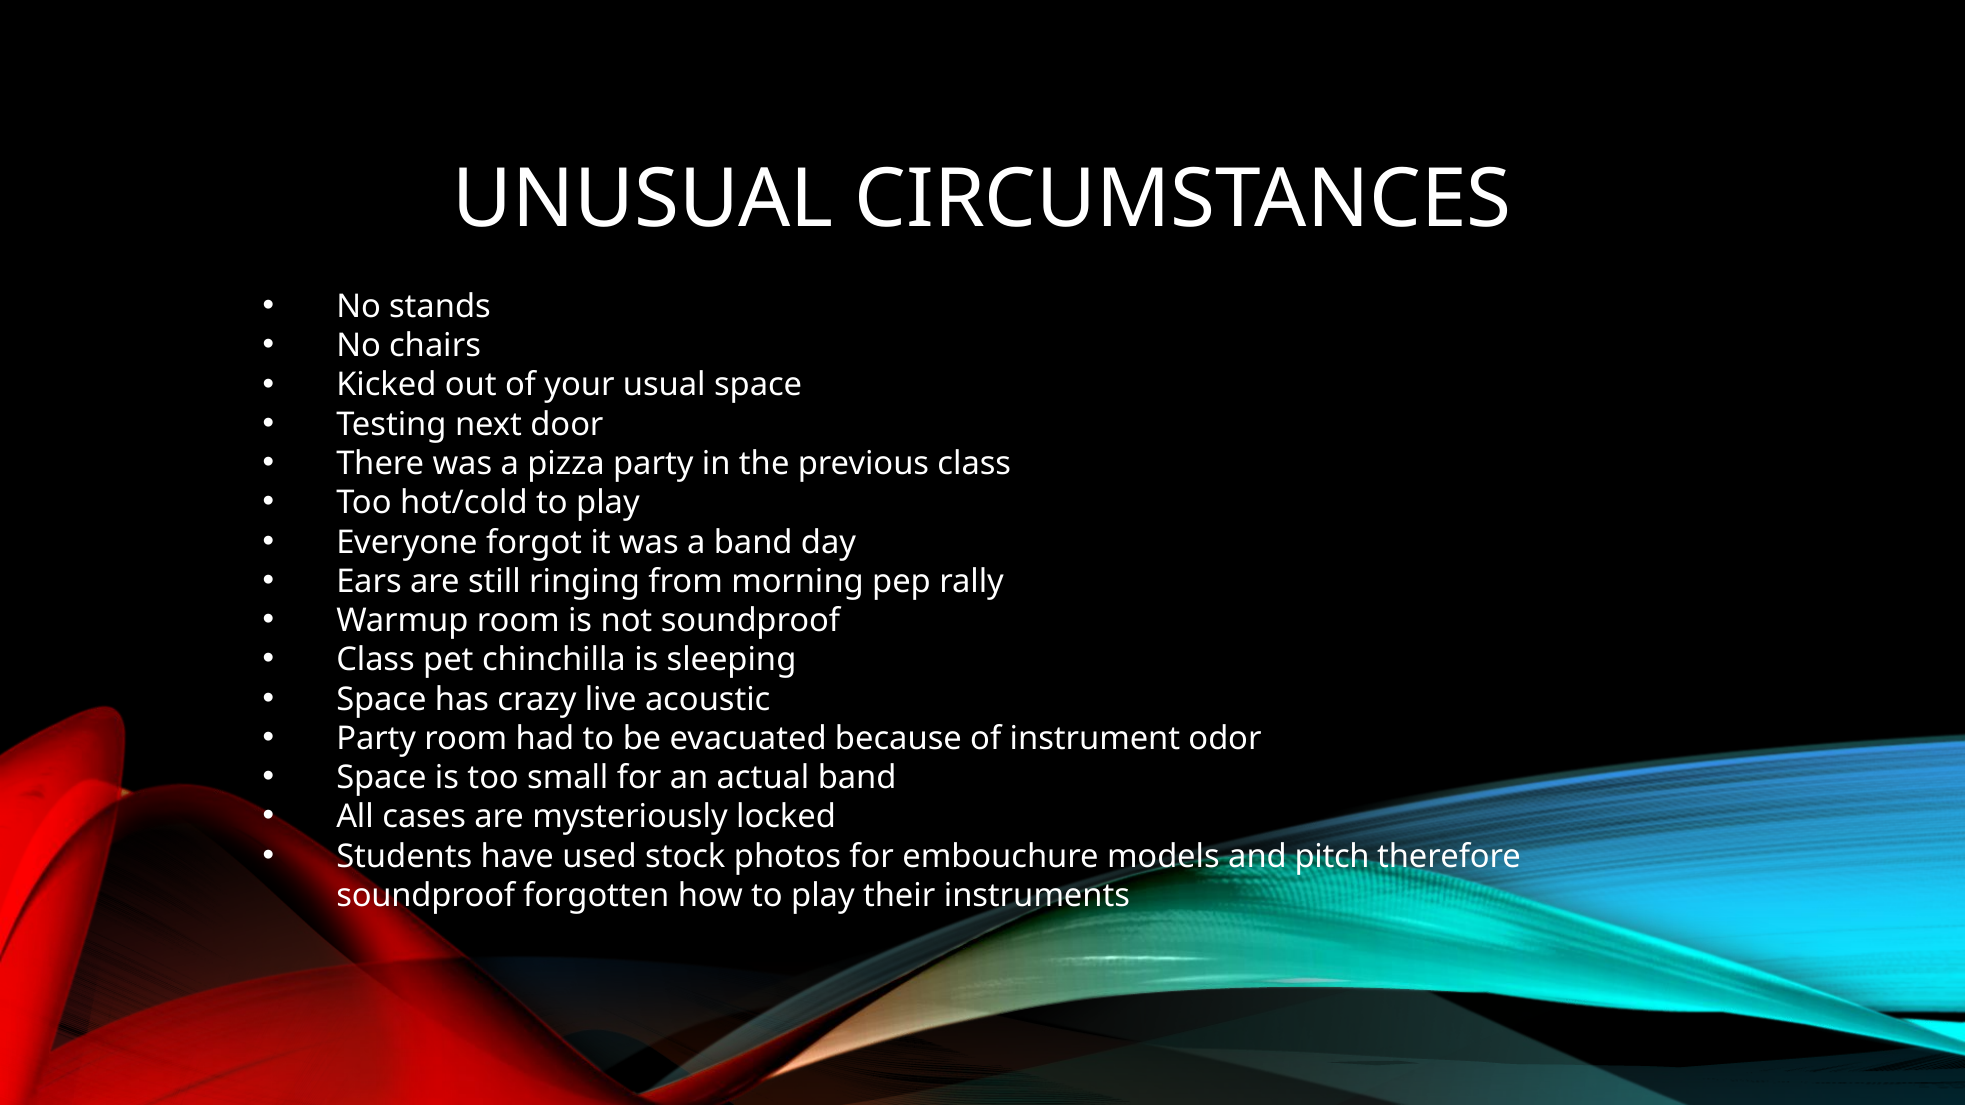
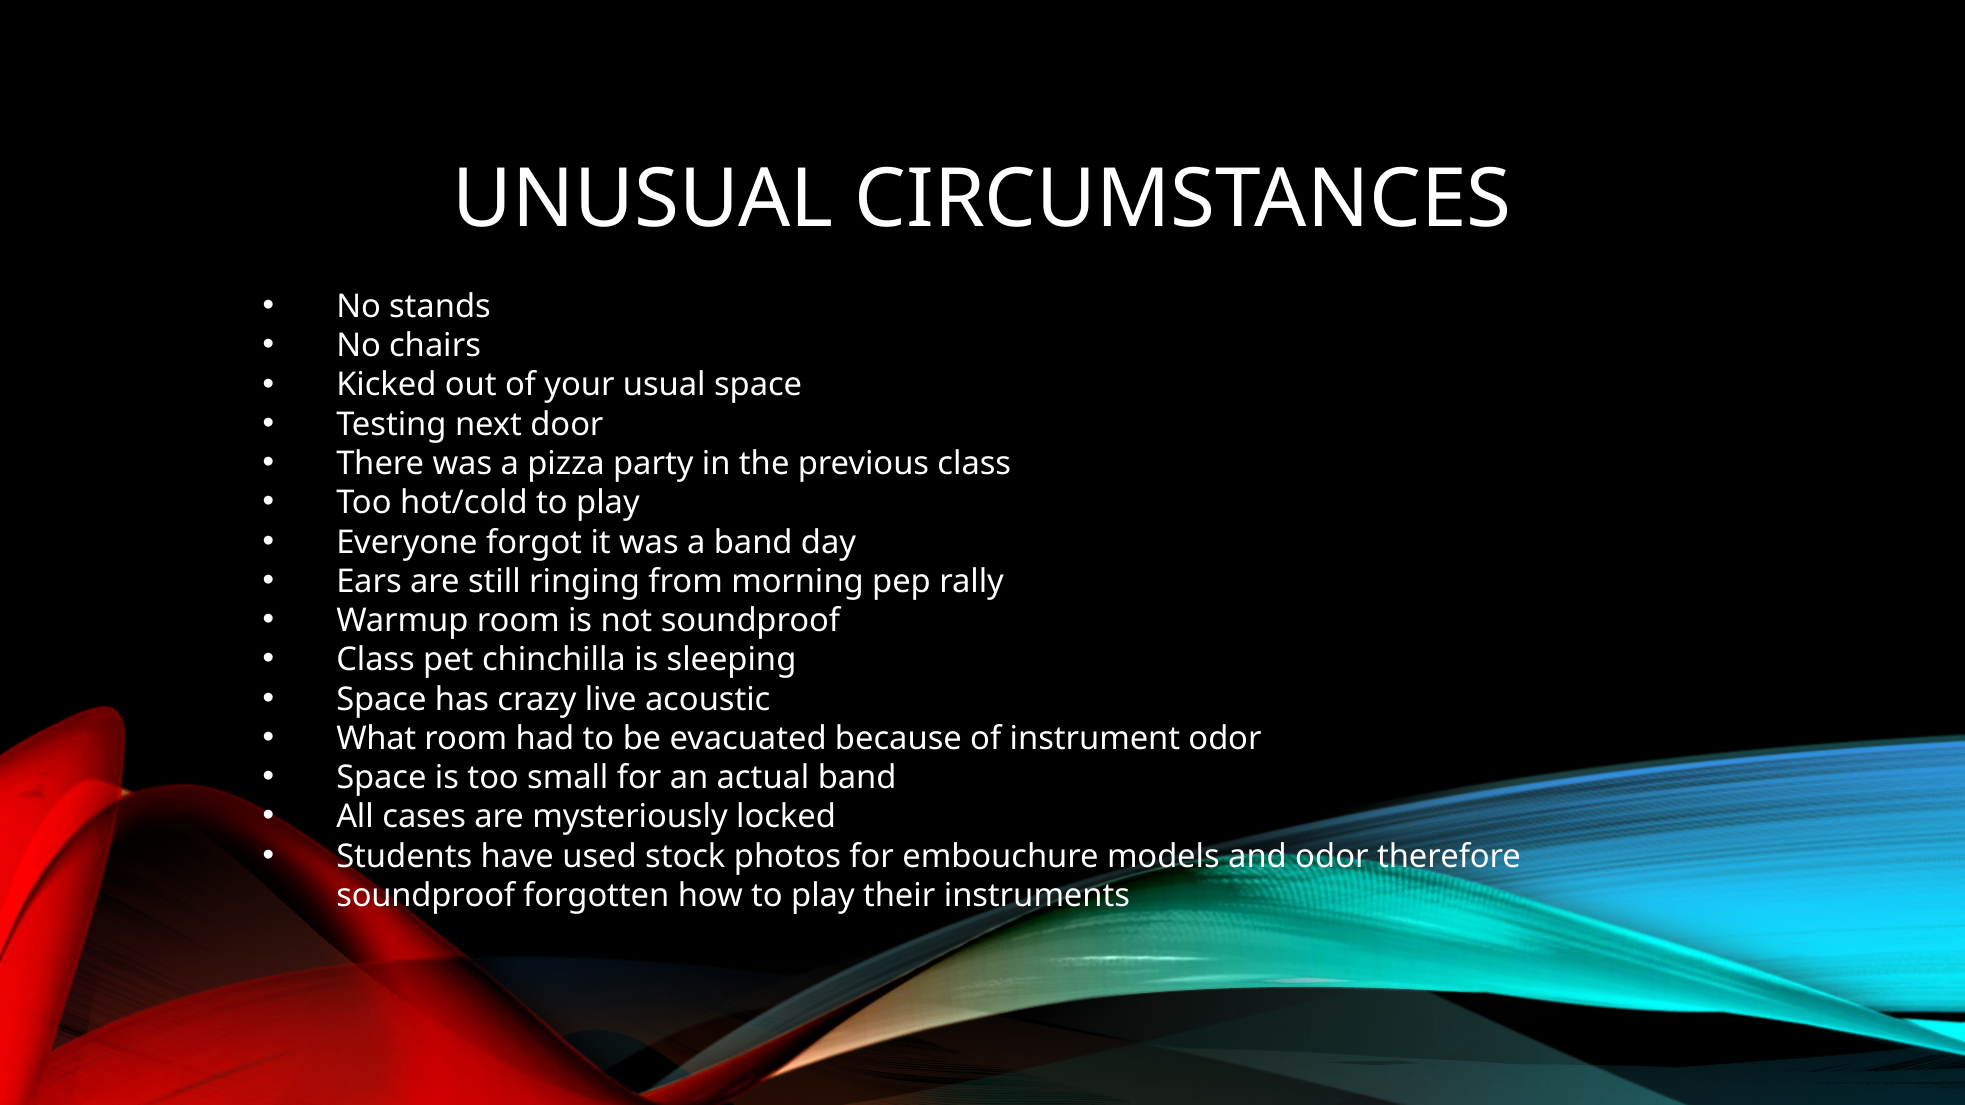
Party: Party -> What (376, 739)
and pitch: pitch -> odor (1332, 857)
